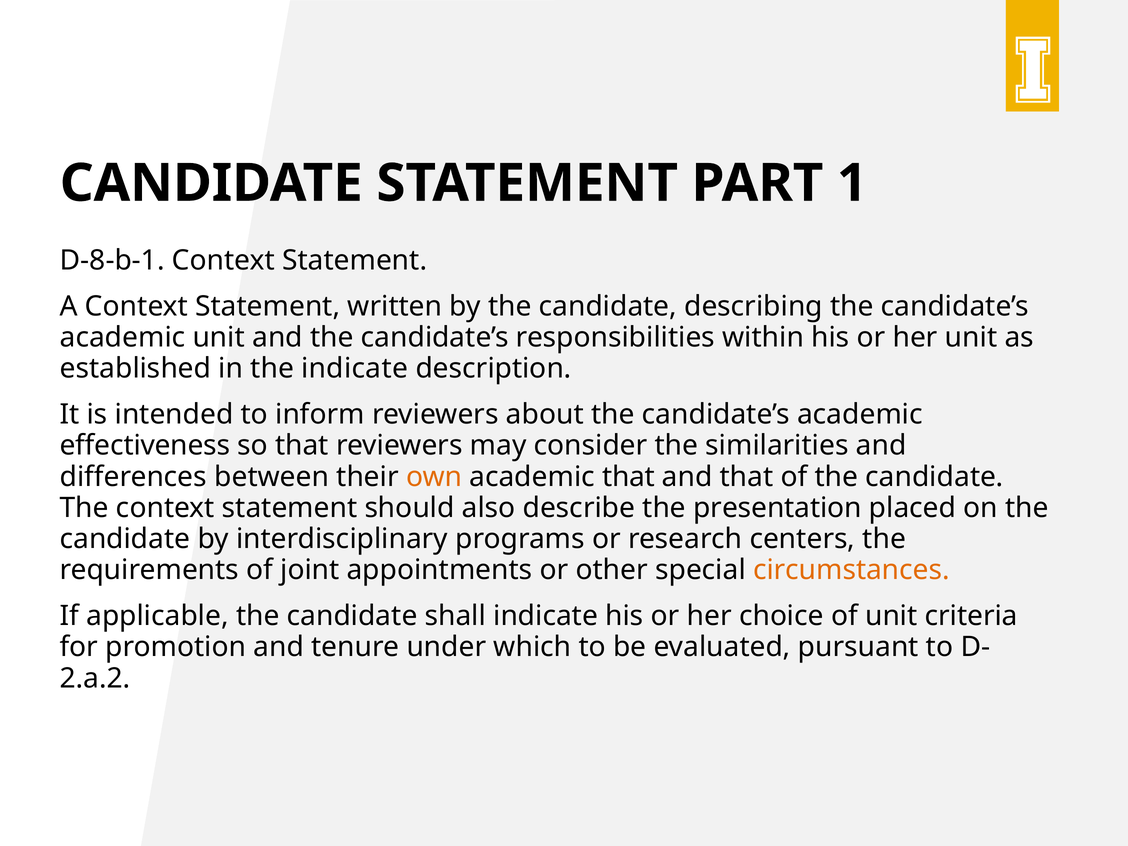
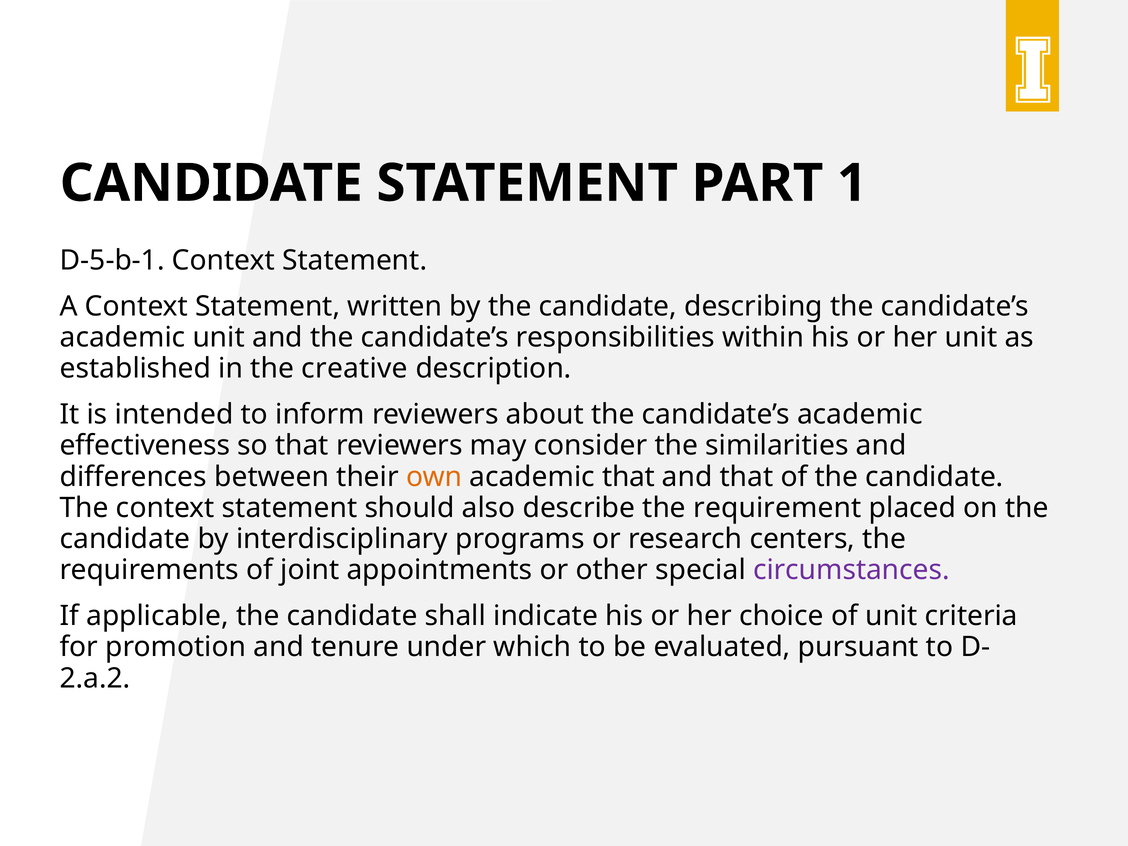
D-8-b-1: D-8-b-1 -> D-5-b-1 (112, 261)
the indicate: indicate -> creative (355, 369)
presentation: presentation -> requirement (777, 508)
circumstances colour: orange -> purple (851, 570)
